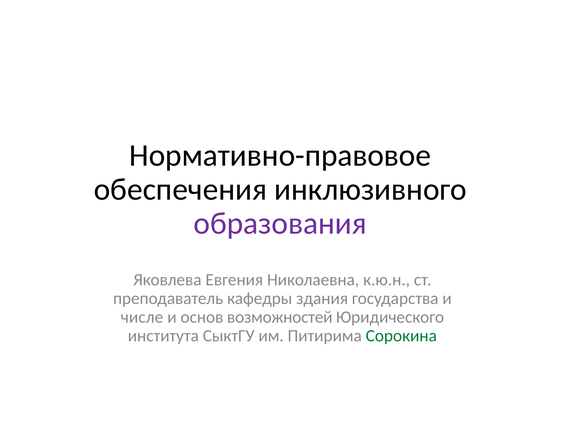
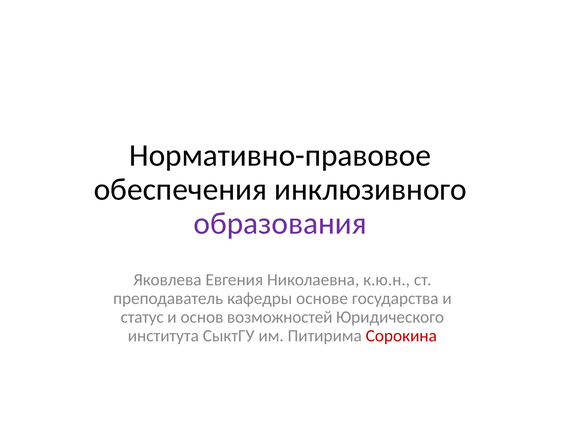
здания: здания -> основе (322, 298)
числе: числе -> статус (142, 317)
Сорокина colour: green -> red (401, 336)
